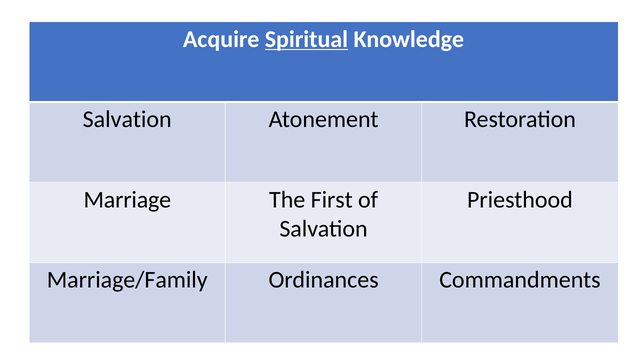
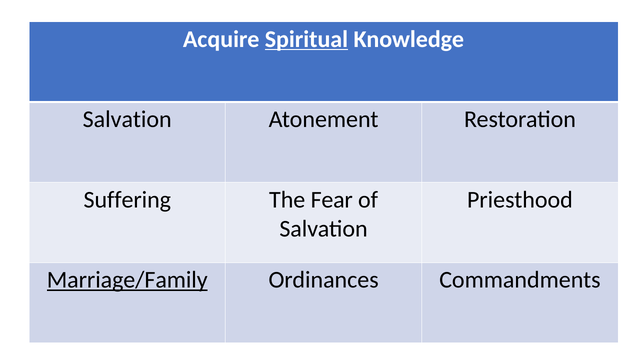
Marriage: Marriage -> Suffering (127, 200)
First: First -> Fear (332, 200)
Marriage/Family underline: none -> present (127, 280)
